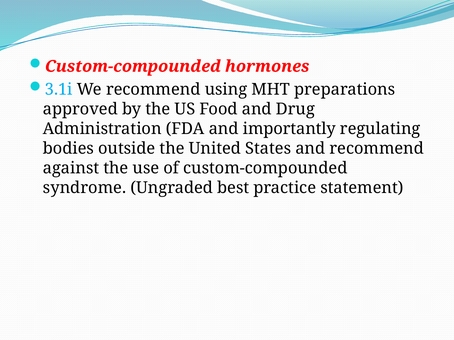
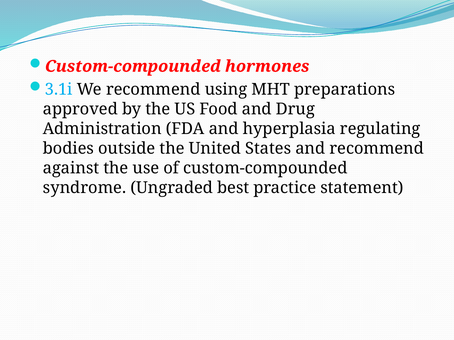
importantly: importantly -> hyperplasia (289, 129)
